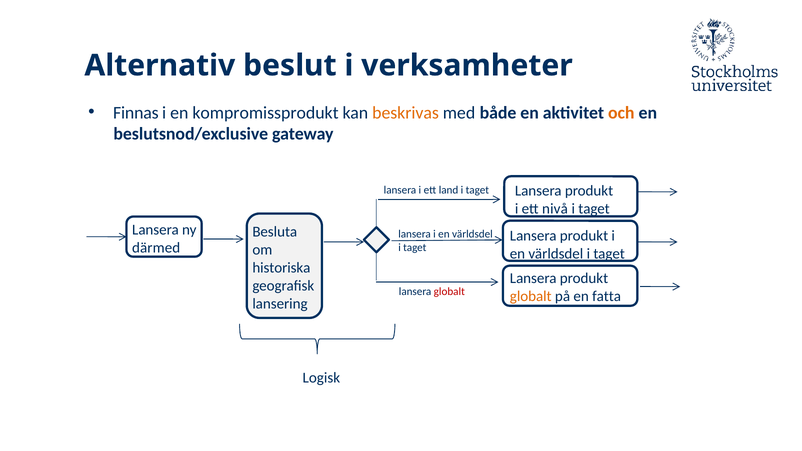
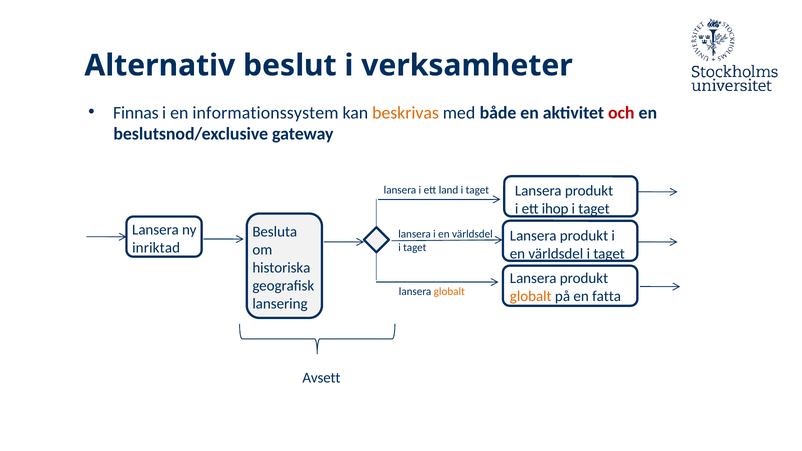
kompromissprodukt: kompromissprodukt -> informationssystem (265, 113)
och colour: orange -> red (621, 113)
nivå: nivå -> ihop (555, 209)
därmed: därmed -> inriktad (156, 248)
globalt colour: red -> orange (449, 292)
Logisk: Logisk -> Avsett (321, 378)
